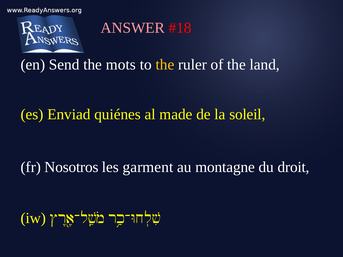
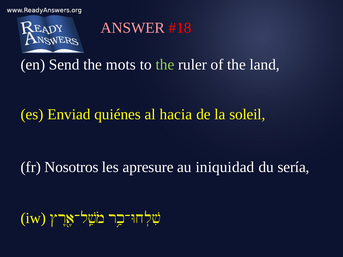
the colour: yellow -> light green (165, 65)
made: made -> hacia (176, 114)
garment: garment -> apresure (148, 167)
montagne: montagne -> iniquidad (225, 167)
droit: droit -> sería (294, 167)
